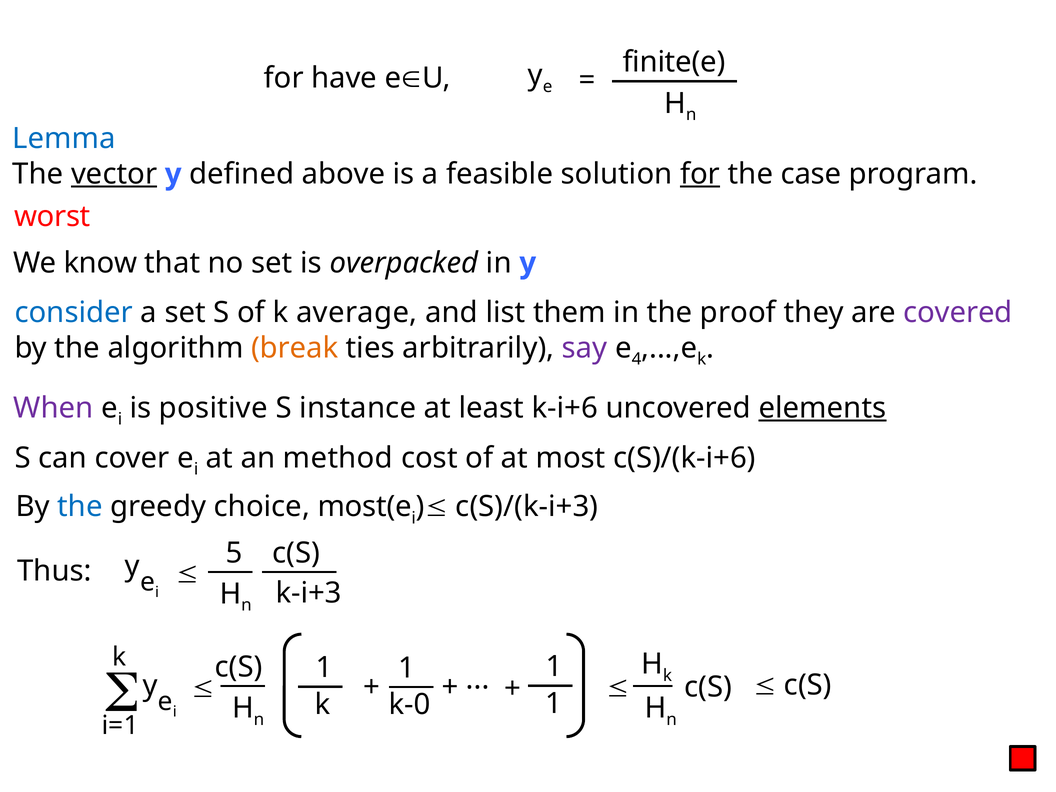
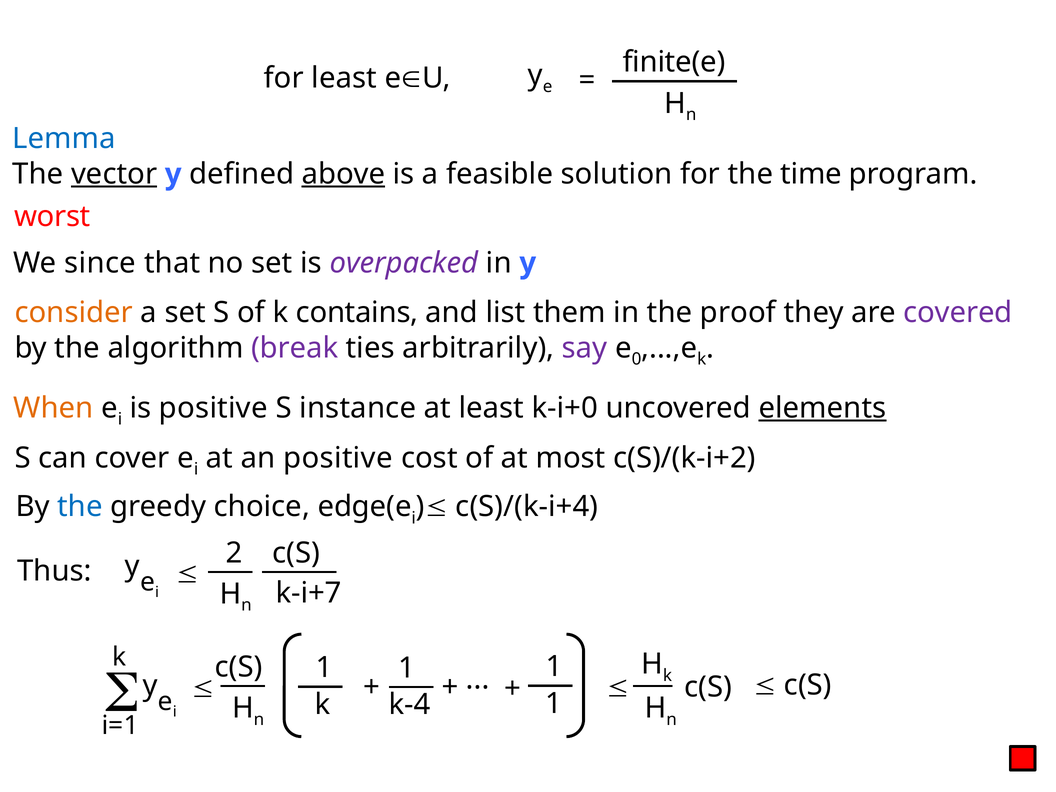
for have: have -> least (344, 78)
above underline: none -> present (343, 174)
for underline: present -> none (700, 174)
case: case -> time (811, 174)
know: know -> since (100, 263)
overpacked colour: black -> purple (404, 263)
consider colour: blue -> orange (74, 313)
average: average -> contains (357, 313)
break colour: orange -> purple (295, 348)
4: 4 -> 0 (637, 359)
When colour: purple -> orange (53, 408)
k-i+6: k-i+6 -> k-i+0 (565, 408)
an method: method -> positive (338, 458)
c(S)/(k-i+6: c(S)/(k-i+6 -> c(S)/(k-i+2 (684, 458)
most(e: most(e -> edge(e (365, 507)
c(S)/(k-i+3: c(S)/(k-i+3 -> c(S)/(k-i+4 (527, 507)
5: 5 -> 2 (234, 553)
k-i+3: k-i+3 -> k-i+7 (309, 593)
k-0: k-0 -> k-4 (410, 705)
